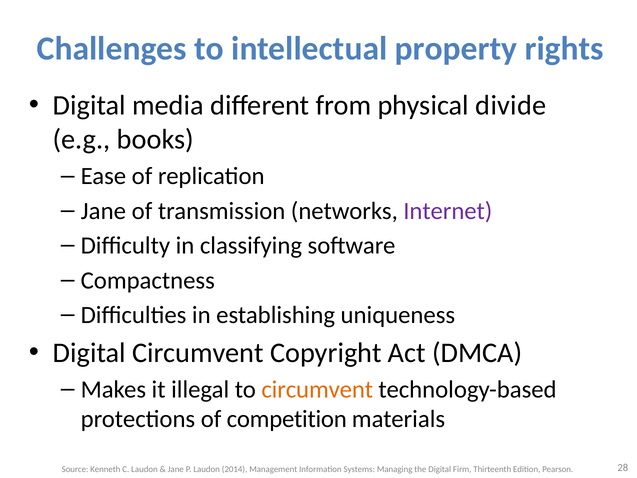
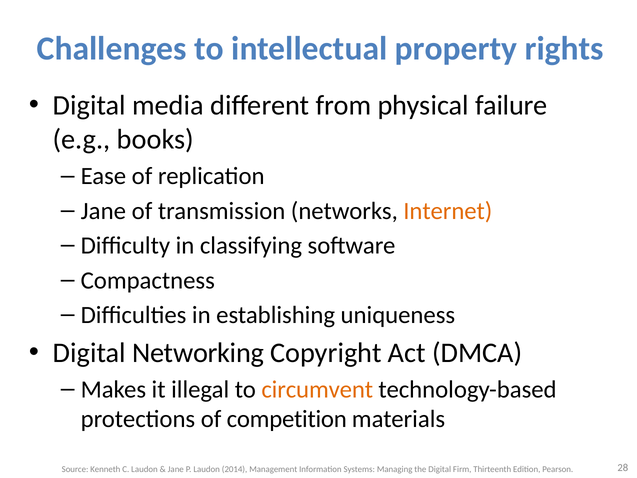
divide: divide -> failure (511, 106)
Internet colour: purple -> orange (448, 211)
Digital Circumvent: Circumvent -> Networking (198, 353)
